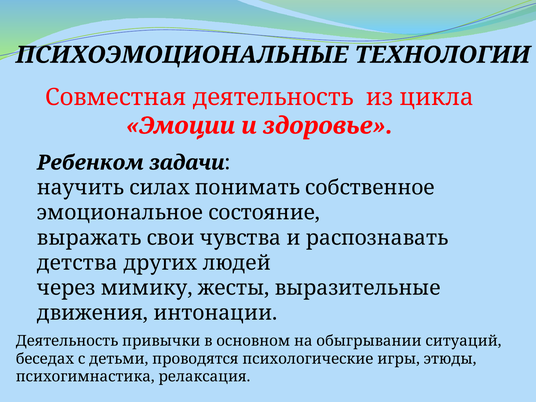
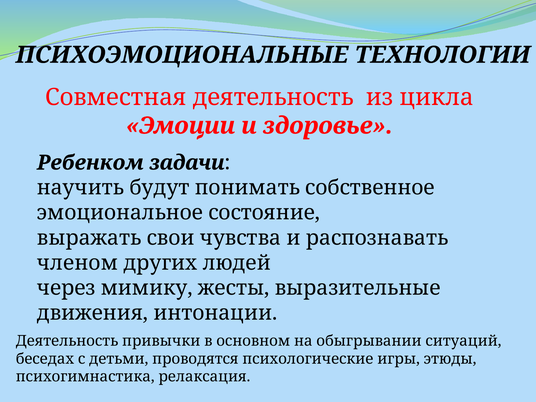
силах: силах -> будут (159, 188)
детства: детства -> членом (77, 263)
